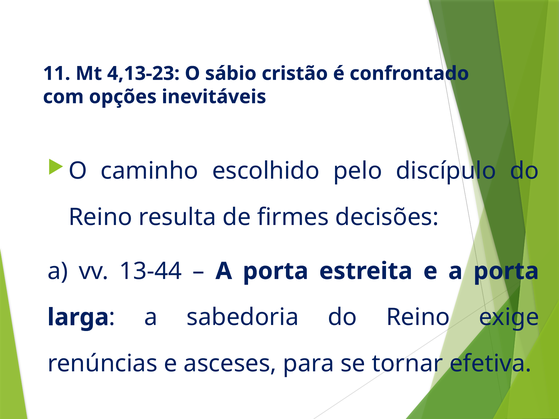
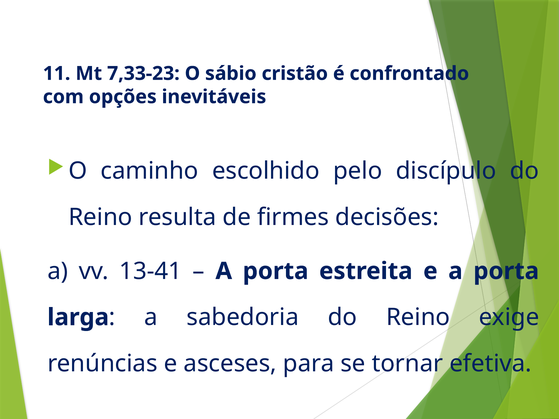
4,13-23: 4,13-23 -> 7,33-23 (143, 74)
13-44: 13-44 -> 13-41 (151, 271)
